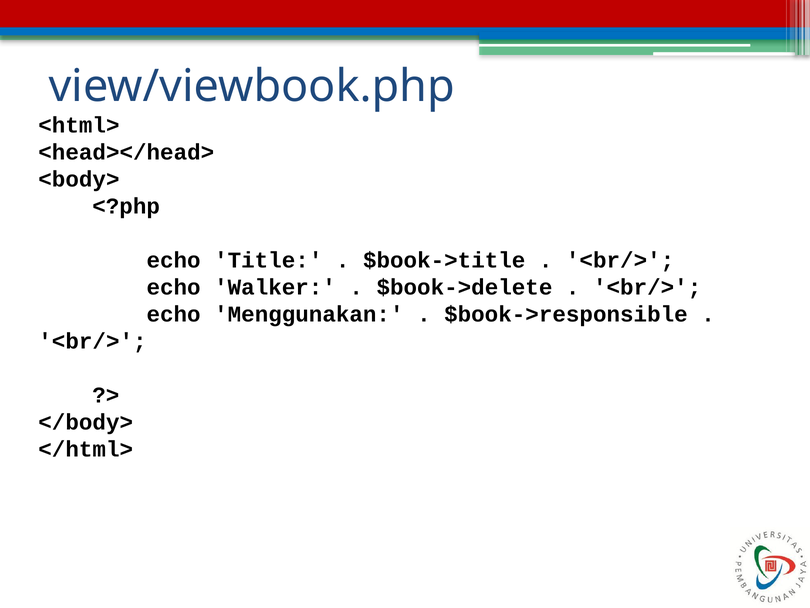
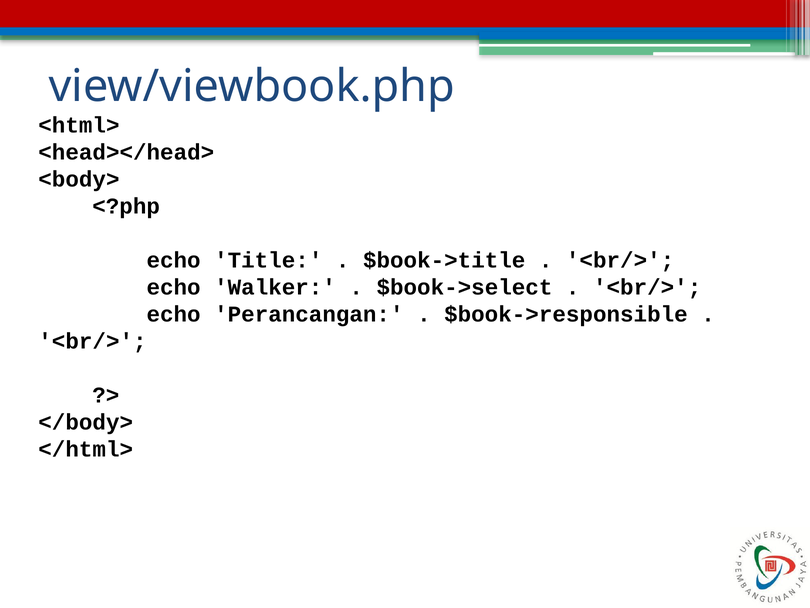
$book->delete: $book->delete -> $book->select (464, 287)
Menggunakan: Menggunakan -> Perancangan (309, 314)
